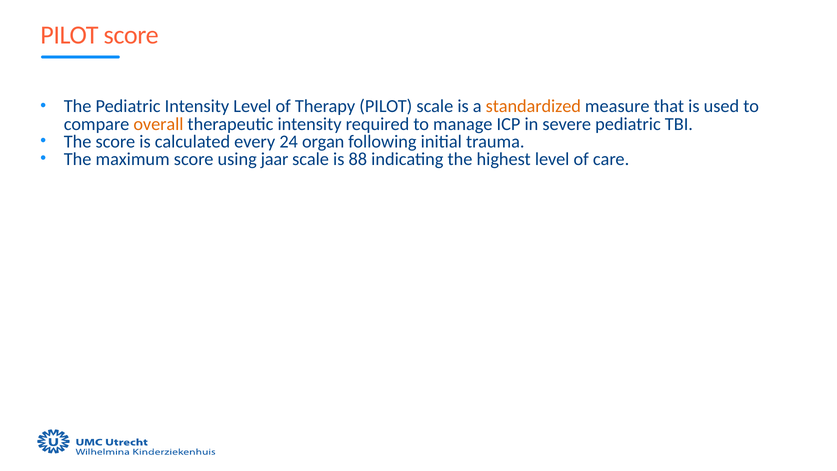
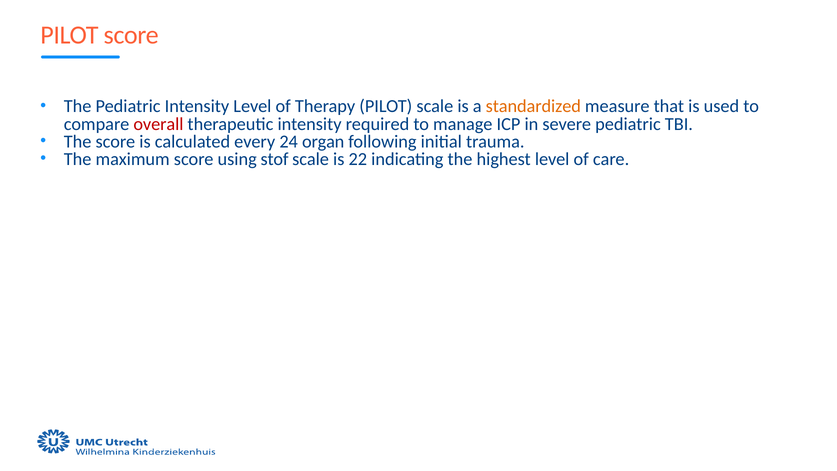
overall colour: orange -> red (158, 124)
jaar: jaar -> stof (275, 159)
88: 88 -> 22 (358, 159)
